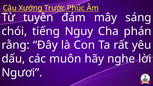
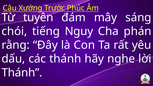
các muôn: muôn -> thánh (65, 59)
Ngươi: Ngươi -> Thánh (22, 73)
